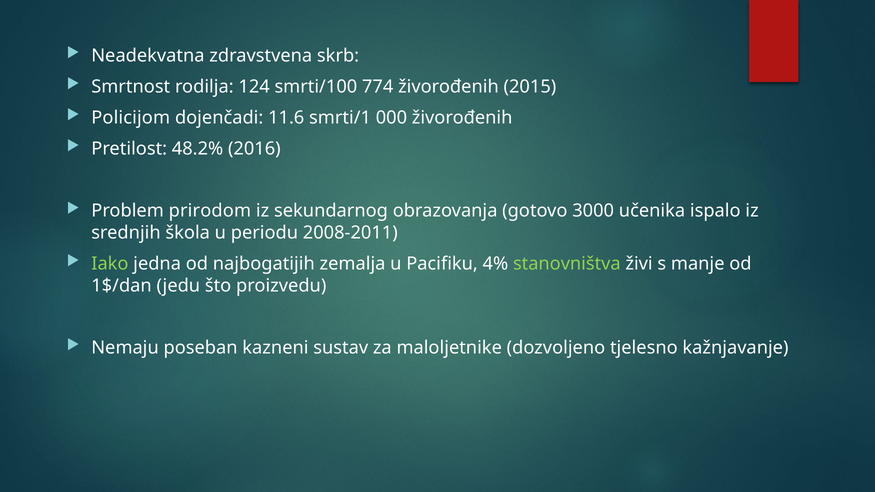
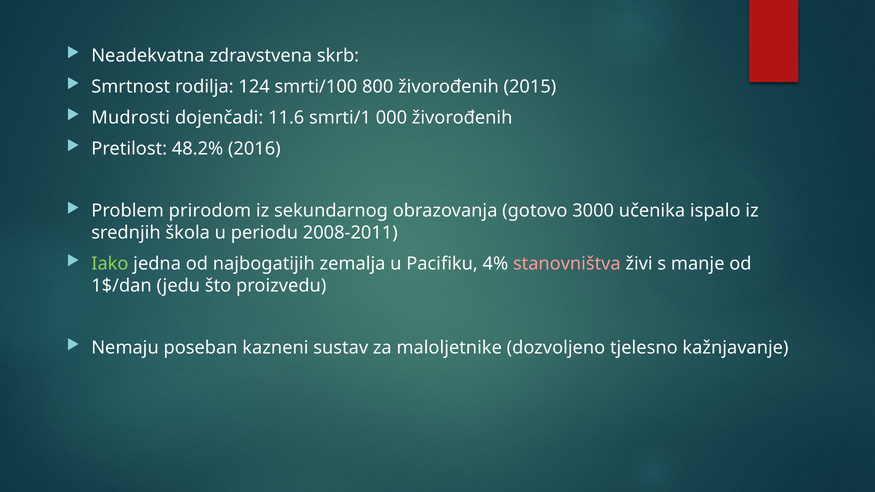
774: 774 -> 800 (378, 87)
Policijom: Policijom -> Mudrosti (131, 118)
stanovništva colour: light green -> pink (567, 264)
